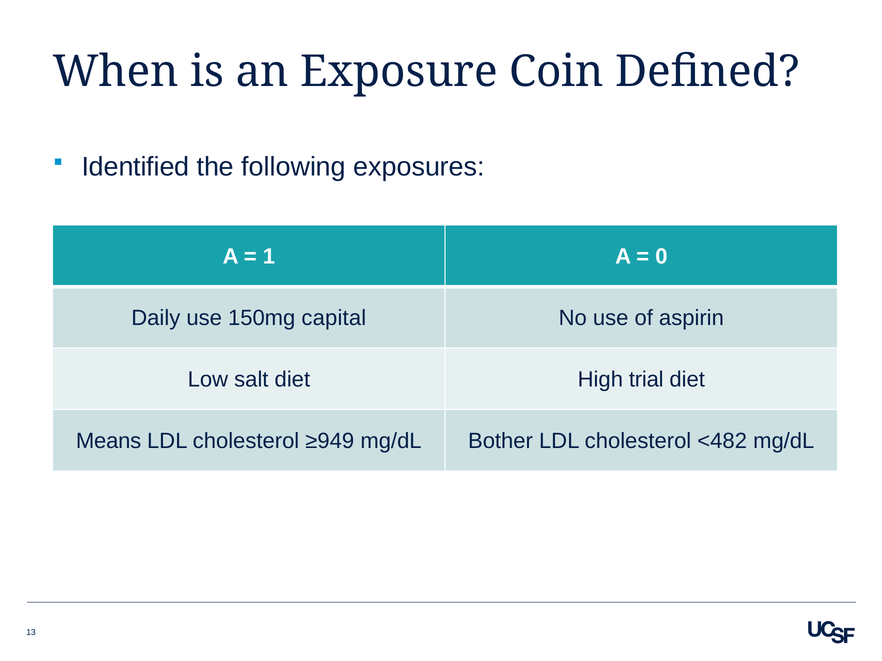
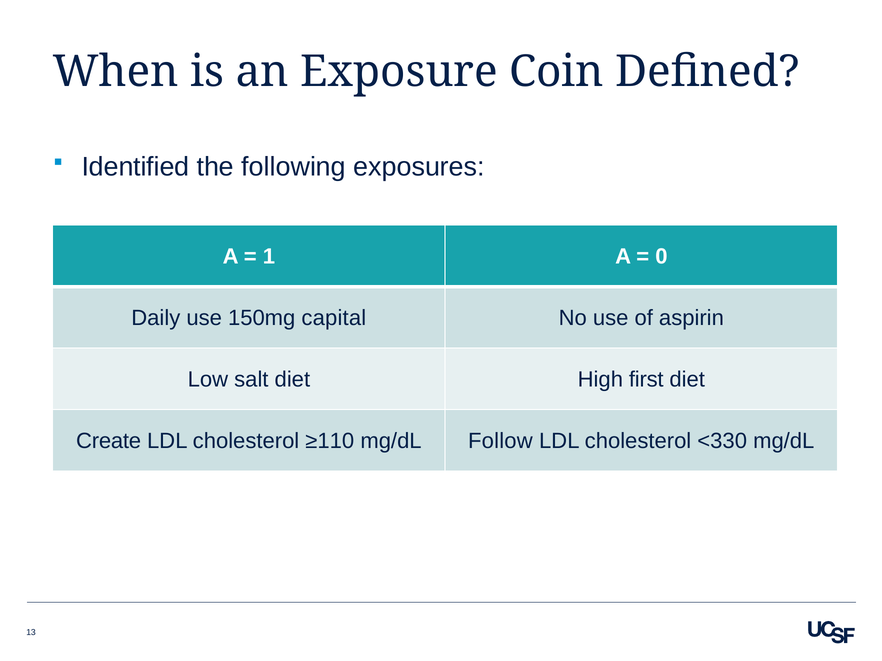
trial: trial -> first (646, 380)
Means: Means -> Create (109, 441)
≥949: ≥949 -> ≥110 (330, 441)
Bother: Bother -> Follow (500, 441)
<482: <482 -> <330 (722, 441)
